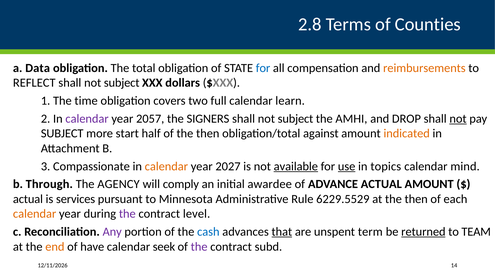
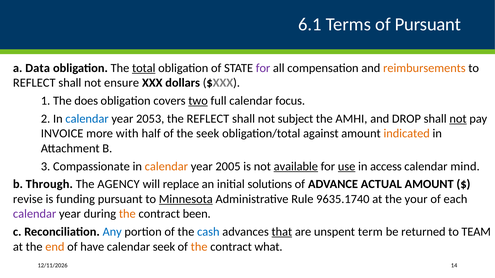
2.8: 2.8 -> 6.1 (310, 25)
of Counties: Counties -> Pursuant (428, 25)
total underline: none -> present (144, 68)
for colour: blue -> purple (263, 68)
subject: subject -> ensure (122, 83)
time: time -> does (86, 101)
two underline: none -> present (198, 101)
learn: learn -> focus (290, 101)
calendar colour: purple -> blue (87, 119)
2057: 2057 -> 2053 (150, 119)
the SIGNERS: SIGNERS -> REFLECT (208, 119)
SUBJECT: SUBJECT -> INVOICE (62, 134)
start: start -> with (127, 134)
of the then: then -> seek (208, 134)
2027: 2027 -> 2005 (228, 167)
topics: topics -> access (386, 167)
comply: comply -> replace (181, 184)
awardee: awardee -> solutions (270, 184)
actual: actual -> revise (28, 199)
services: services -> funding (76, 199)
Minnesota underline: none -> present (186, 199)
6229.5529: 6229.5529 -> 9635.1740 (343, 199)
at the then: then -> your (416, 199)
calendar colour: orange -> purple (35, 214)
the colour: purple -> orange (127, 214)
level: level -> been (197, 214)
Any colour: purple -> blue (112, 232)
returned underline: present -> none (423, 232)
the colour: purple -> orange (199, 247)
subd: subd -> what (268, 247)
